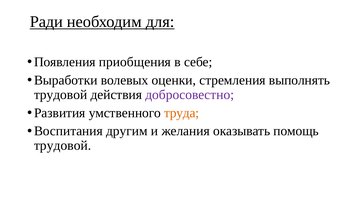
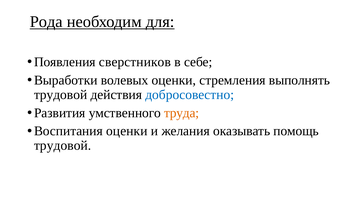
Ради: Ради -> Рода (46, 22)
приобщения: приобщения -> сверстников (135, 62)
добросовестно colour: purple -> blue (190, 95)
Воспитания другим: другим -> оценки (127, 131)
